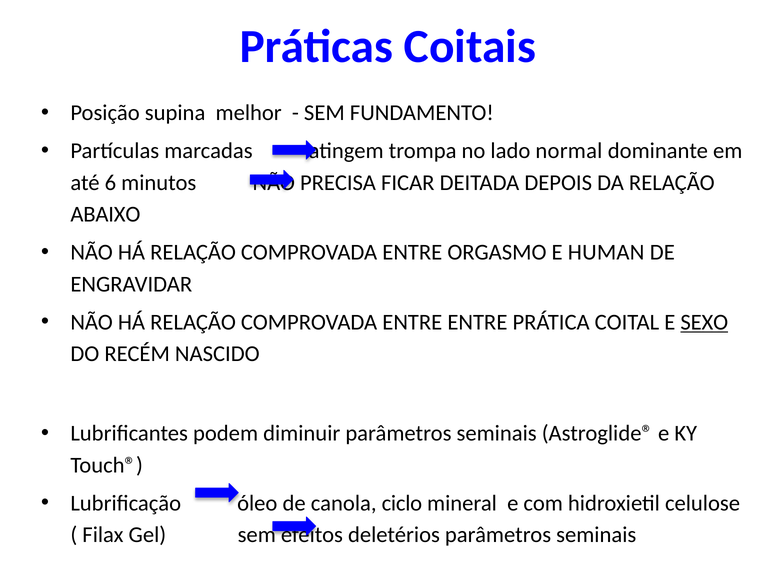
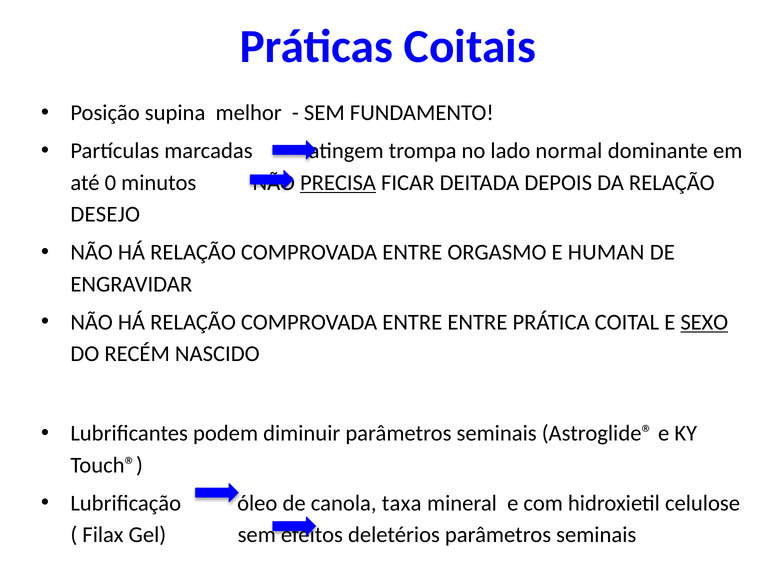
6: 6 -> 0 (110, 183)
PRECISA underline: none -> present (338, 183)
ABAIXO: ABAIXO -> DESEJO (105, 215)
ciclo: ciclo -> taxa (402, 503)
